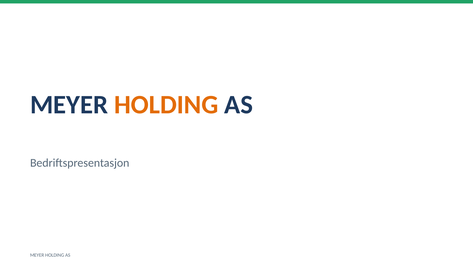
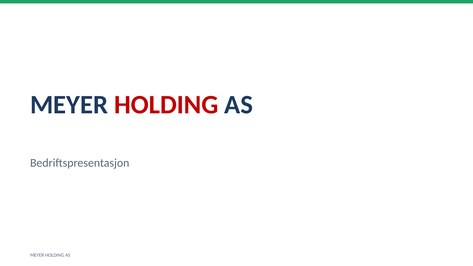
HOLDING colour: orange -> red (166, 105)
